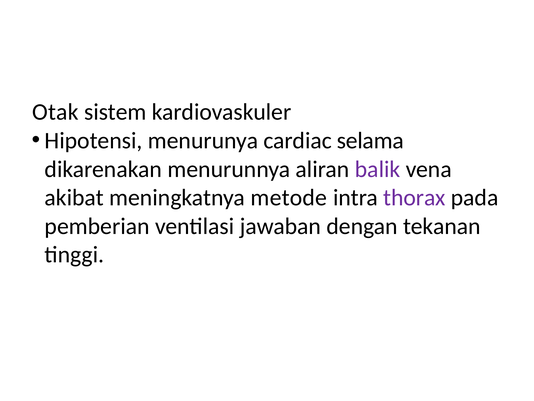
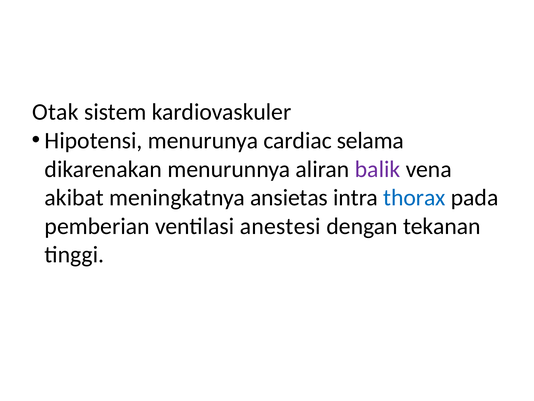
metode: metode -> ansietas (289, 197)
thorax colour: purple -> blue (414, 197)
jawaban: jawaban -> anestesi (280, 226)
